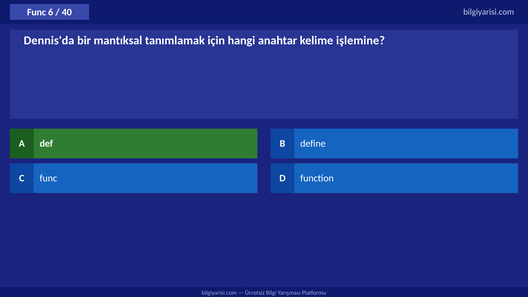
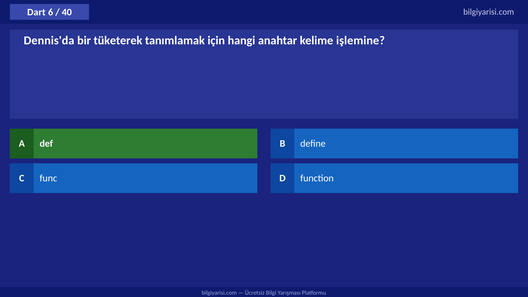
Func: Func -> Dart (36, 12)
mantıksal: mantıksal -> tüketerek (118, 41)
